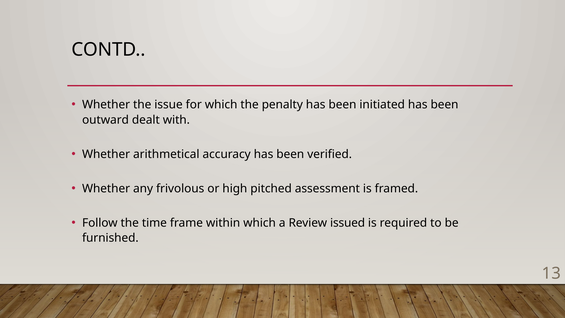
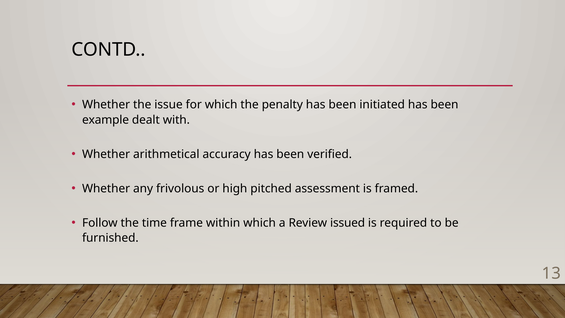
outward: outward -> example (106, 120)
